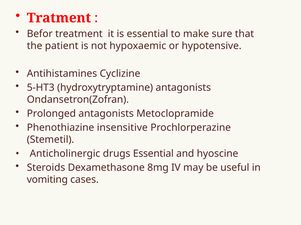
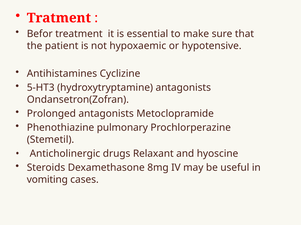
insensitive: insensitive -> pulmonary (122, 128)
drugs Essential: Essential -> Relaxant (153, 154)
